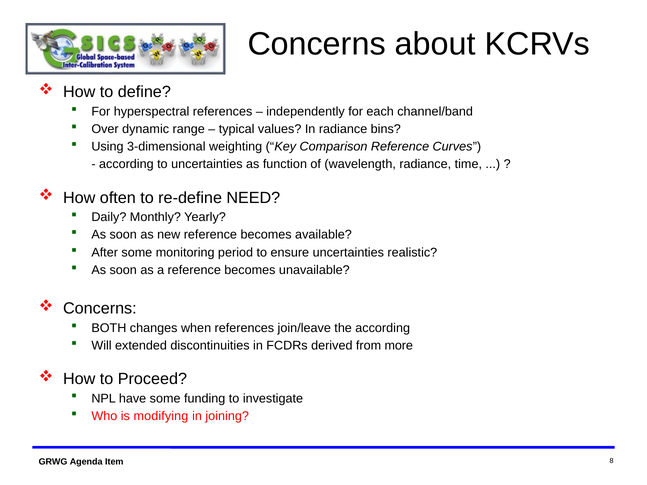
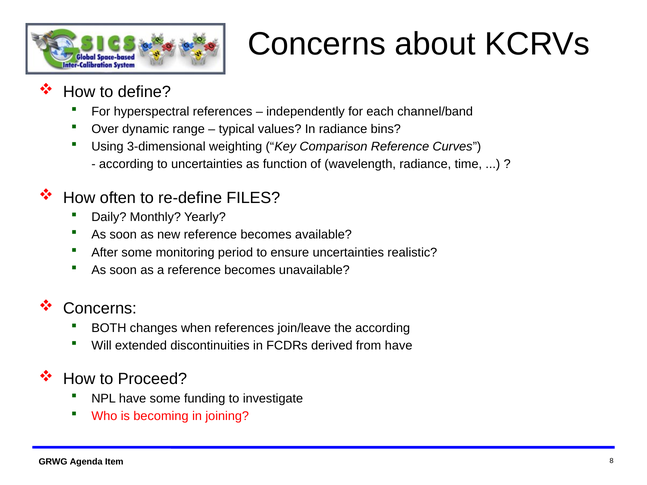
NEED: NEED -> FILES (253, 198)
from more: more -> have (399, 346)
modifying: modifying -> becoming (161, 416)
